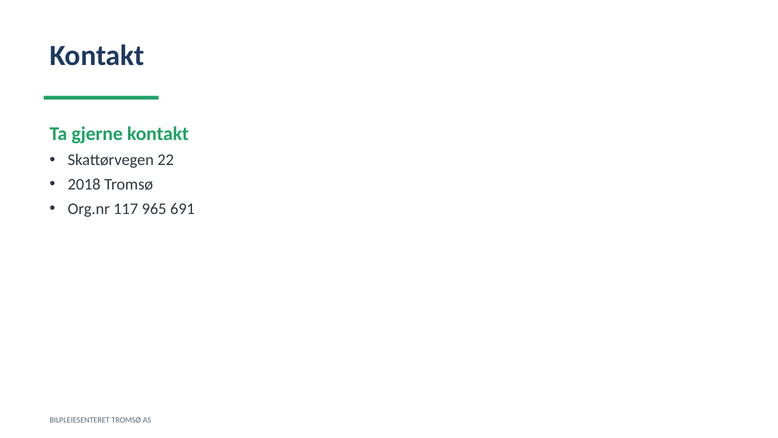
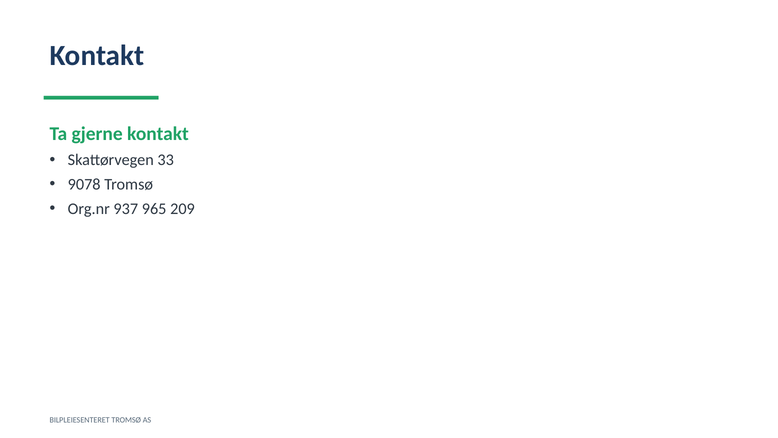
22: 22 -> 33 (166, 160)
2018: 2018 -> 9078 (84, 184)
117: 117 -> 937 (126, 209)
691: 691 -> 209 (182, 209)
